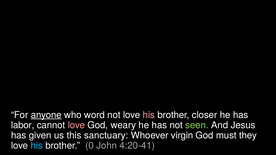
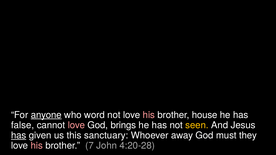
closer: closer -> house (205, 115)
labor: labor -> false (23, 125)
weary: weary -> brings (123, 125)
seen colour: light green -> yellow (197, 125)
has underline: none -> present (19, 136)
virgin: virgin -> away (182, 136)
his colour: light blue -> pink (37, 146)
0: 0 -> 7 (90, 146)
4:20-41: 4:20-41 -> 4:20-28 (137, 146)
